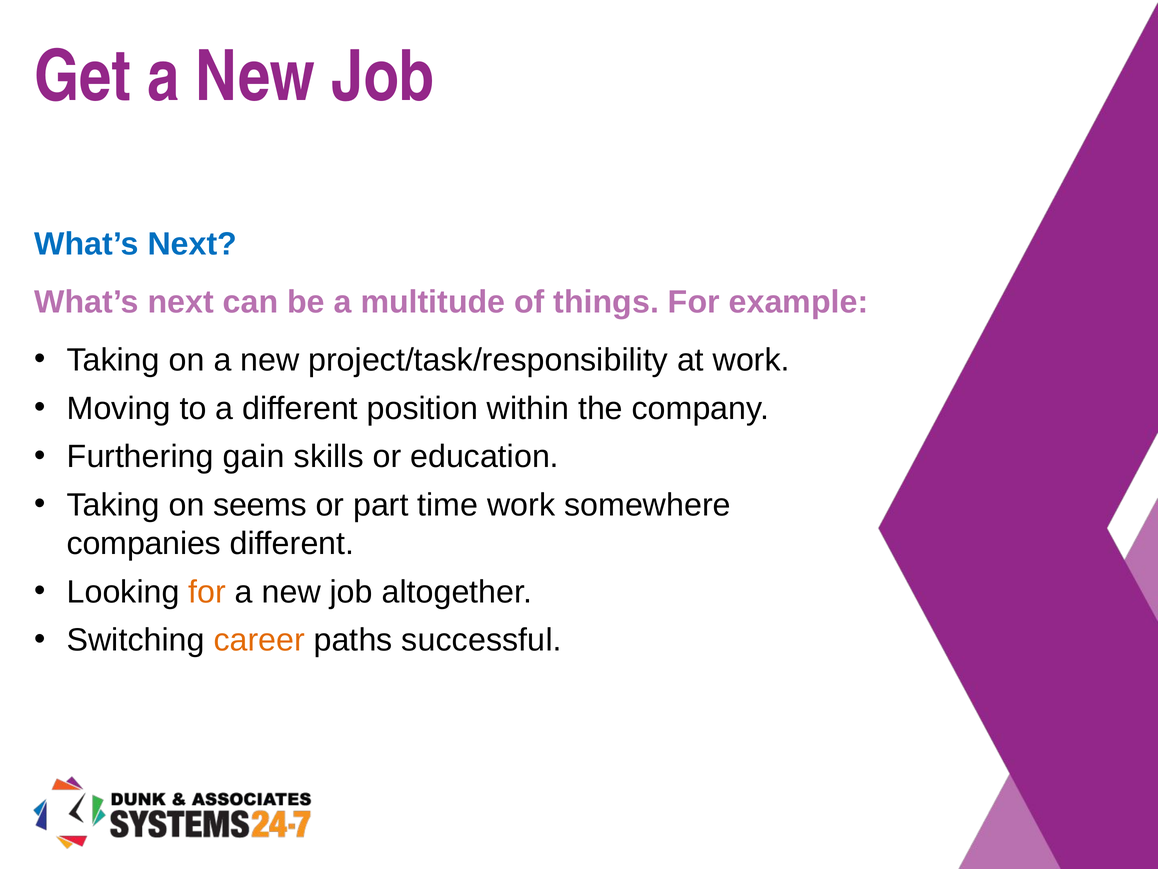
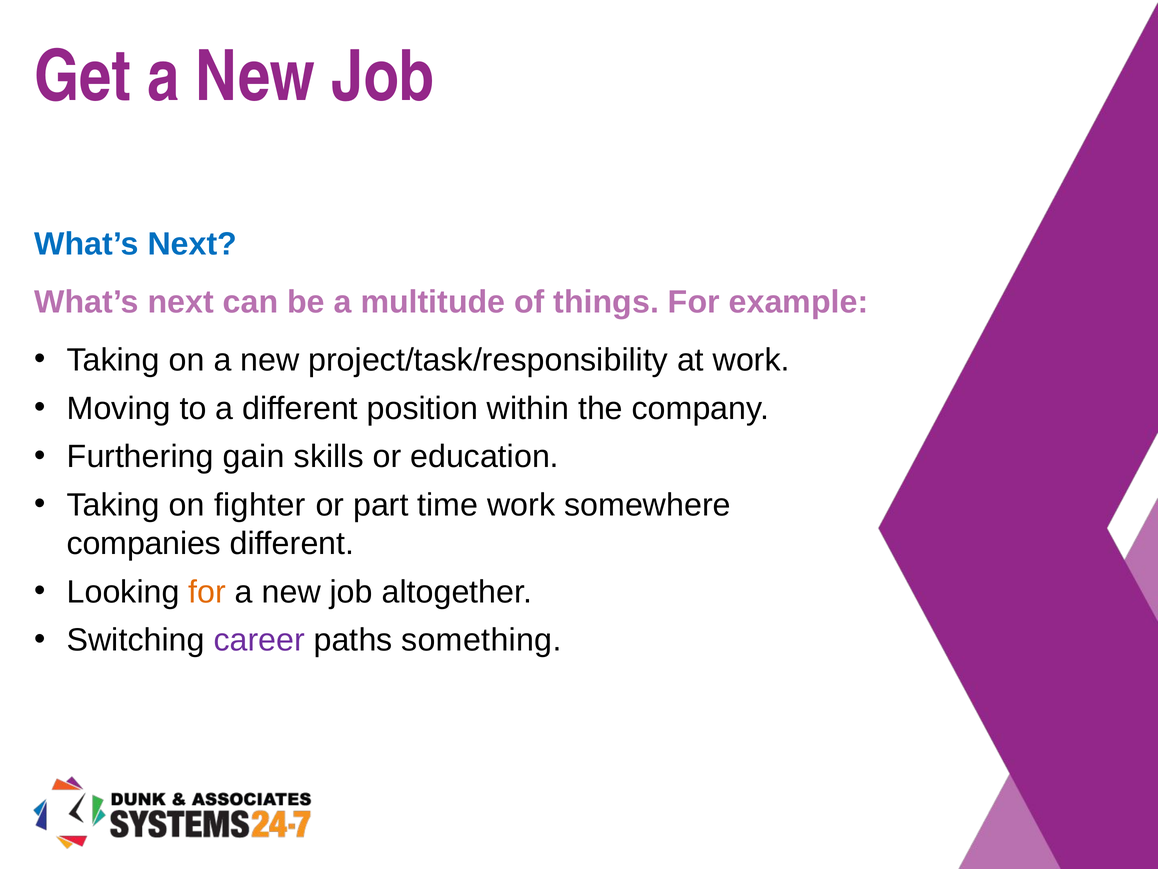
seems: seems -> fighter (260, 505)
career colour: orange -> purple (259, 640)
successful: successful -> something (481, 640)
